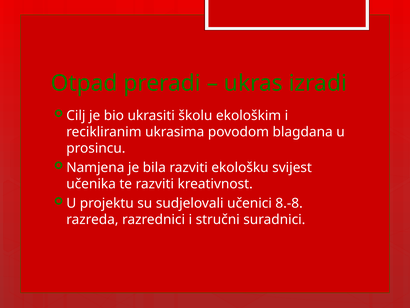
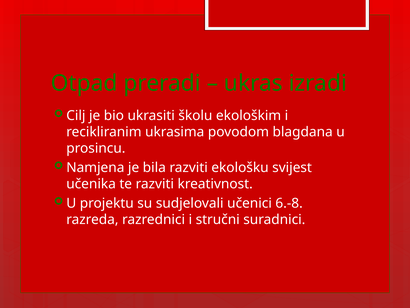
8.-8: 8.-8 -> 6.-8 (289, 203)
